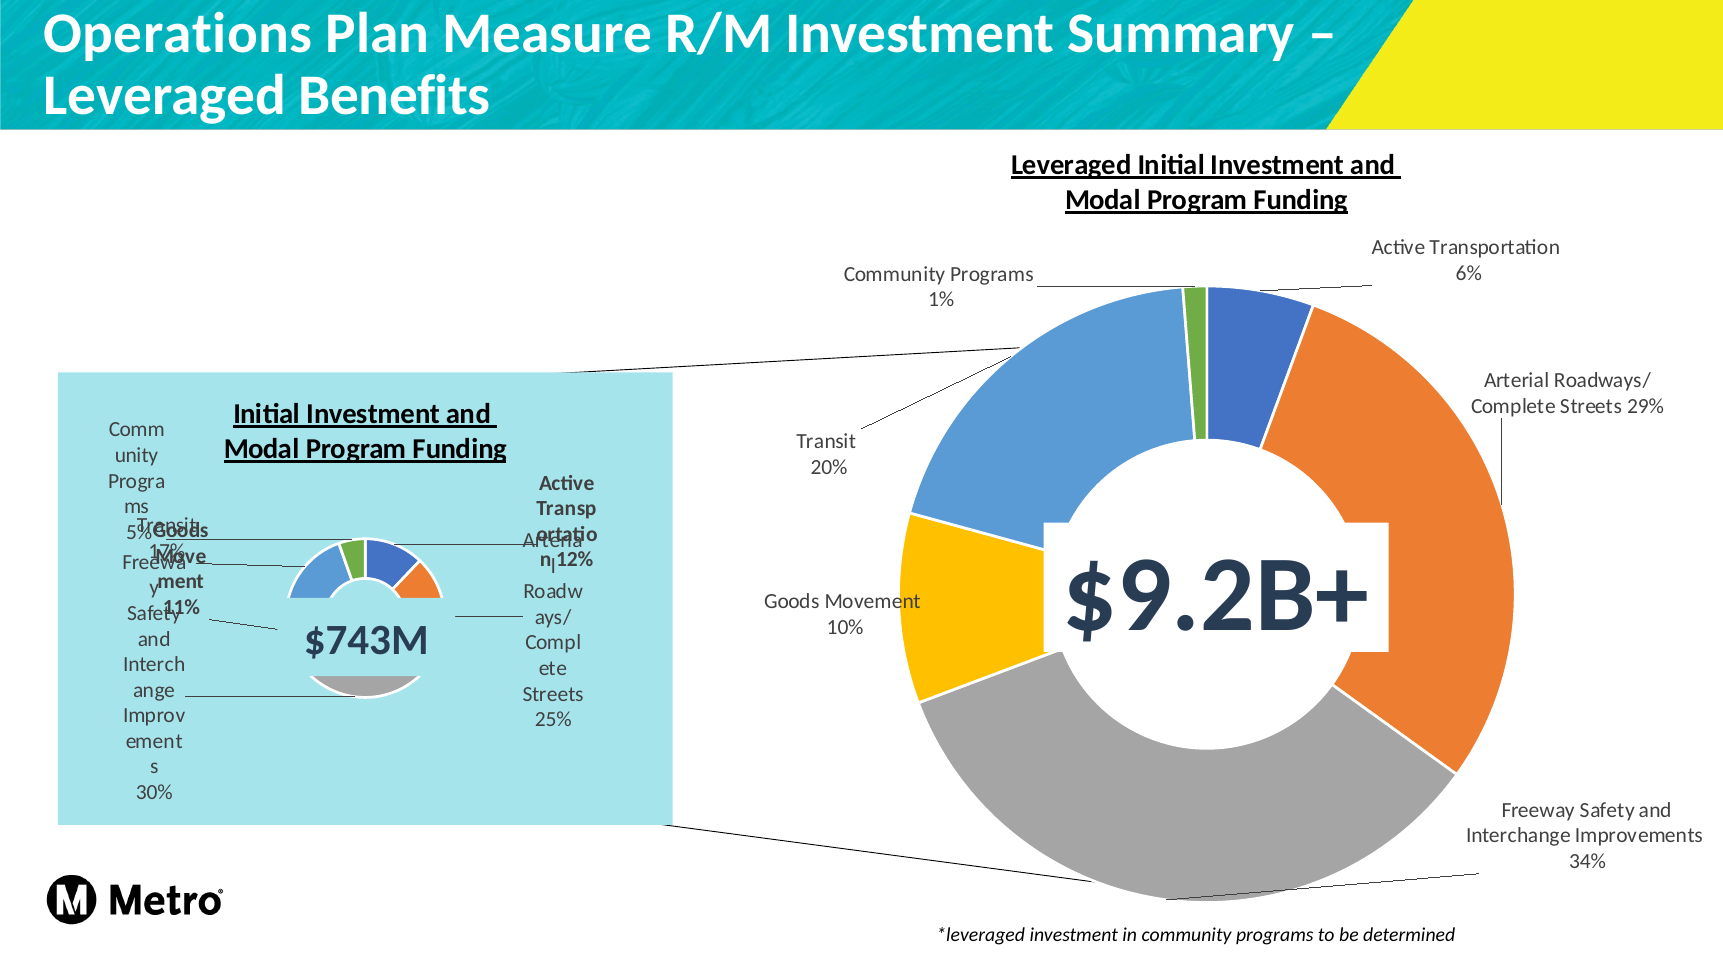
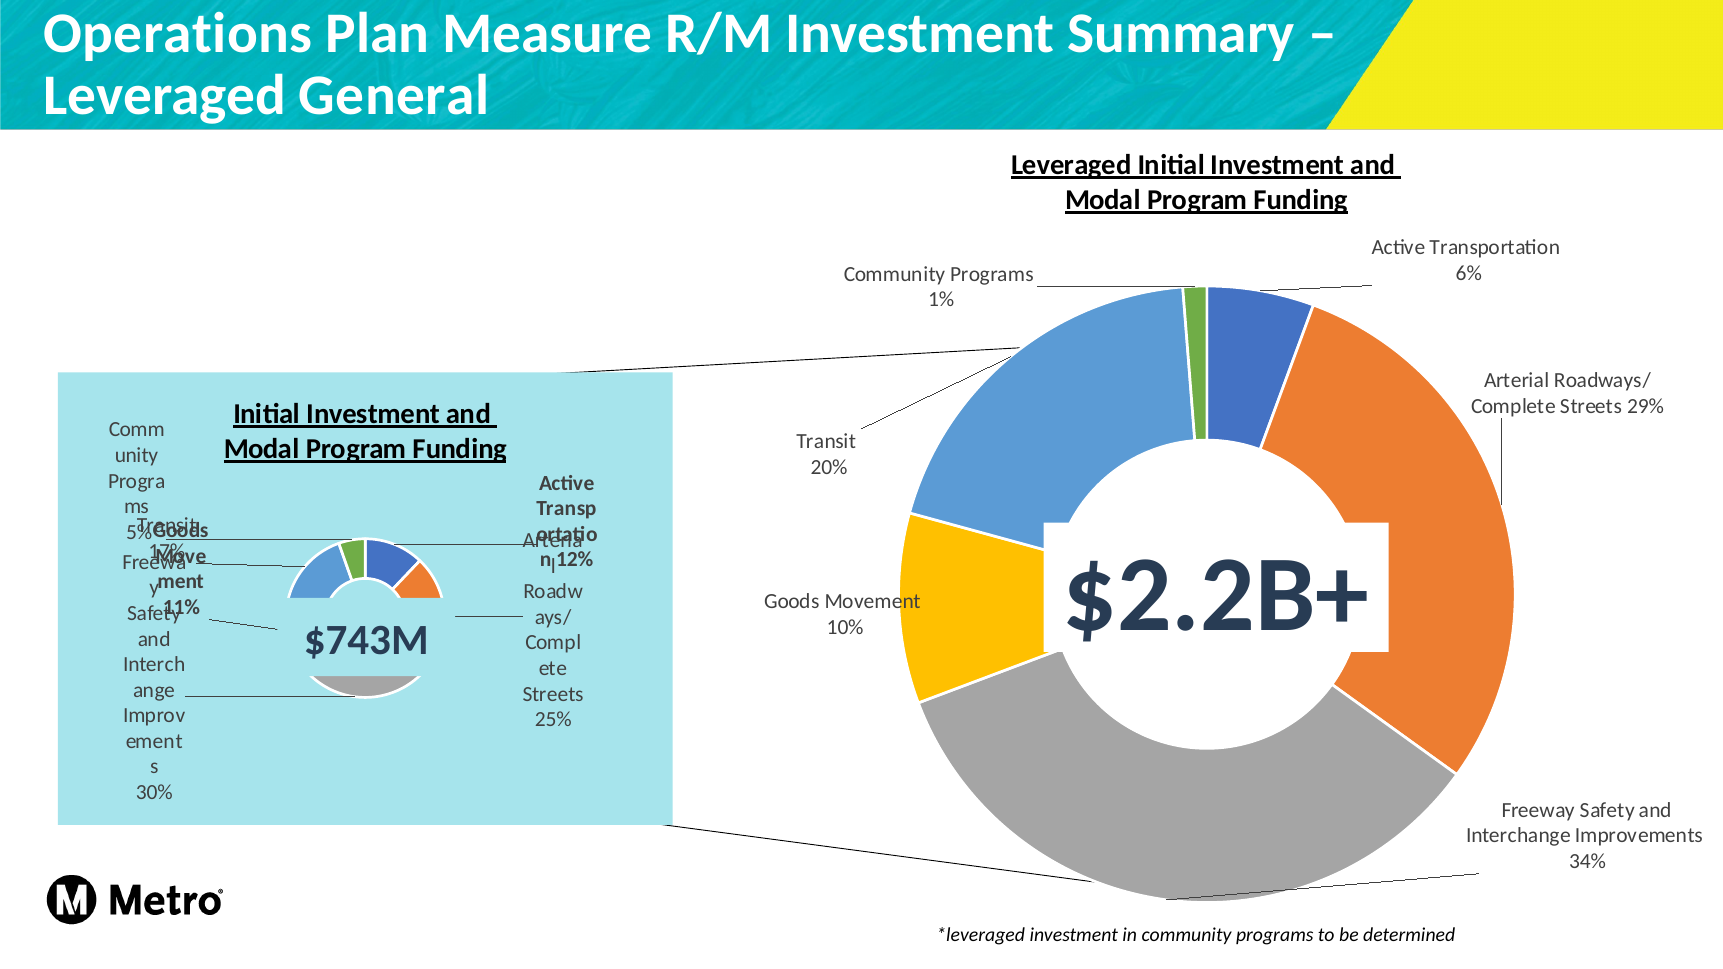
Benefits: Benefits -> General (394, 96)
$9.2B+: $9.2B+ -> $2.2B+ (1216, 595)
